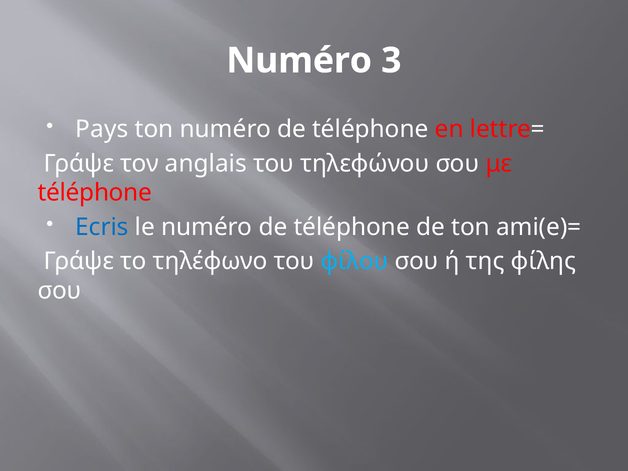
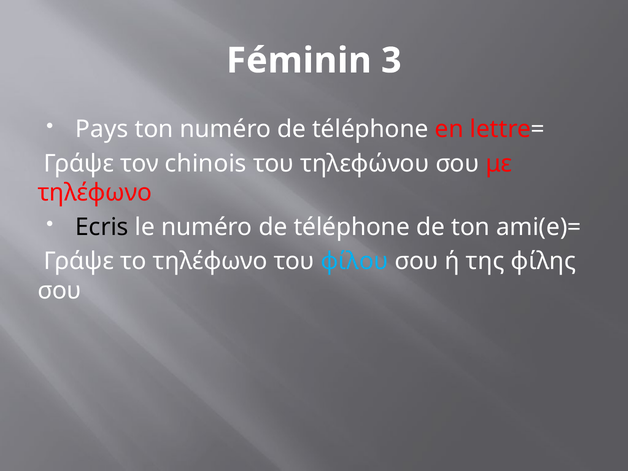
Numéro: Numéro -> Féminin (299, 61)
anglais: anglais -> chinois (206, 164)
téléphone: téléphone -> τηλέφωνο (95, 193)
Ecris colour: blue -> black (102, 227)
